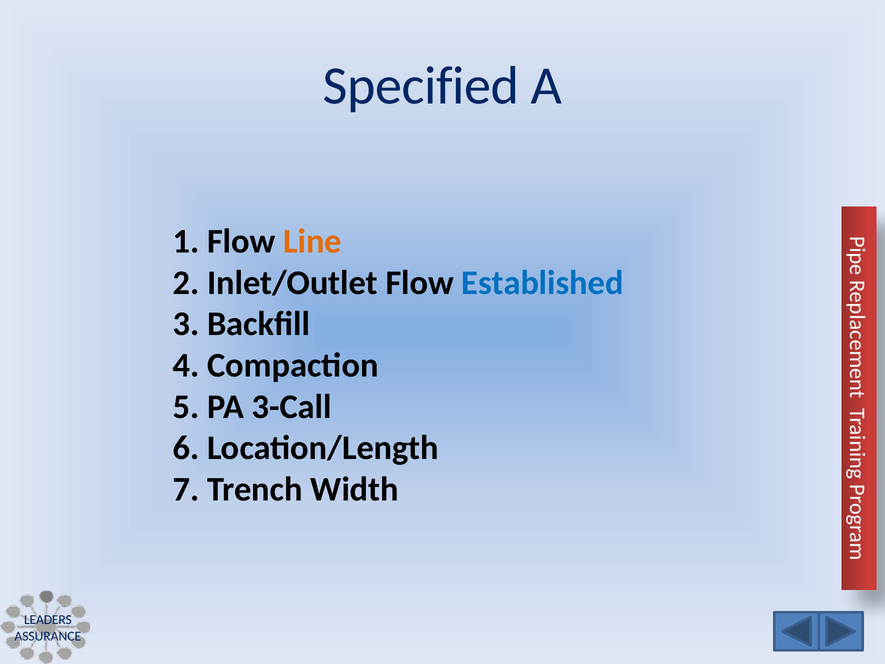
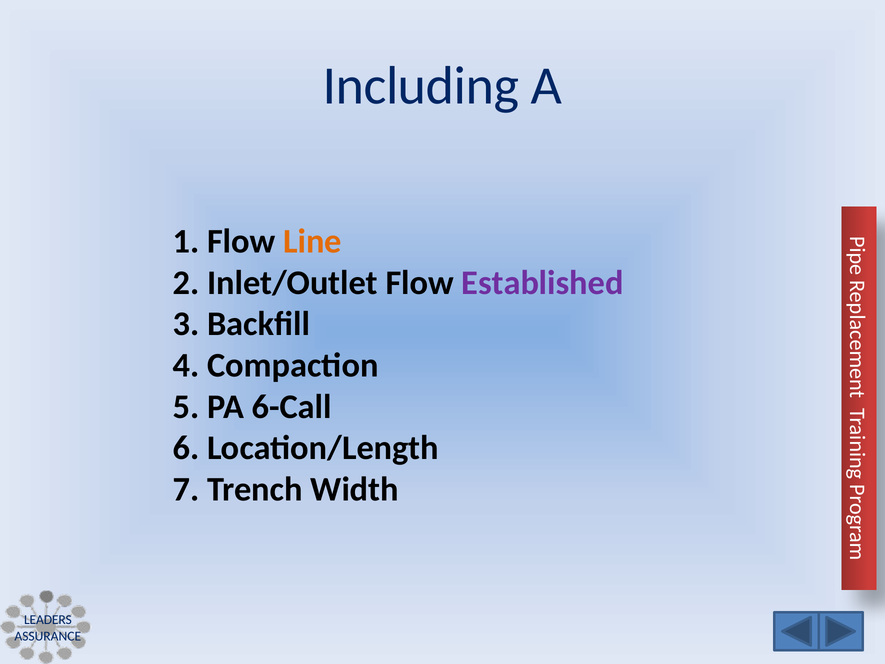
Specified: Specified -> Including (421, 86)
Established colour: blue -> purple (542, 283)
3-Call: 3-Call -> 6-Call (292, 407)
